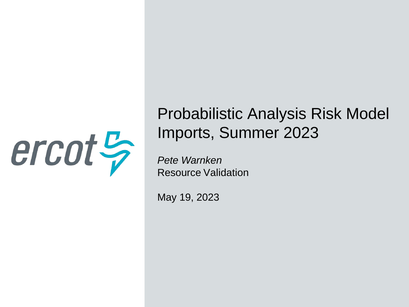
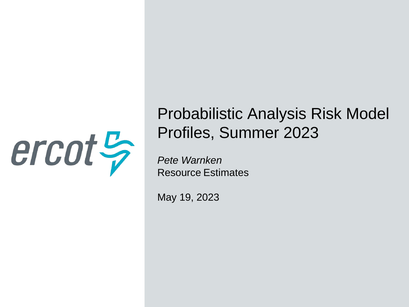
Imports: Imports -> Profiles (186, 133)
Validation: Validation -> Estimates (226, 173)
